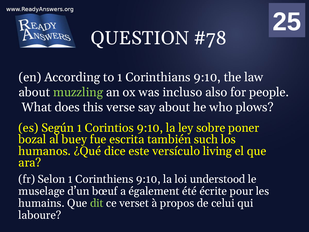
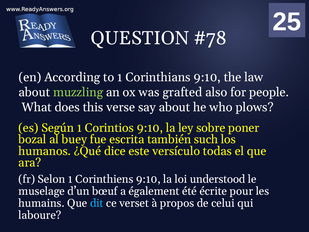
incluso: incluso -> grafted (182, 92)
living: living -> todas (217, 151)
dit colour: light green -> light blue (97, 203)
